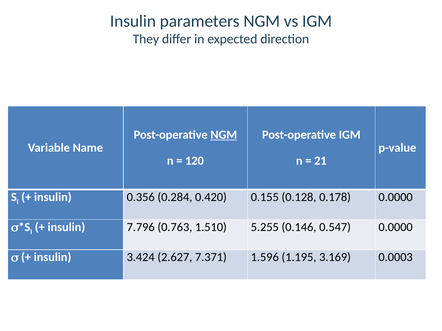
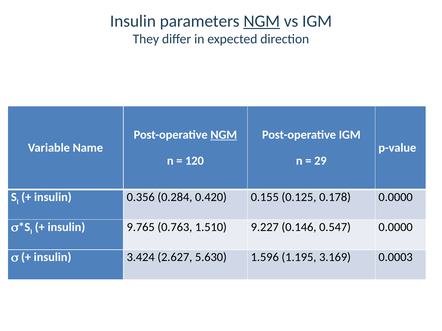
NGM underline: none -> present (262, 21)
21: 21 -> 29 (320, 161)
0.128: 0.128 -> 0.125 (299, 197)
7.796: 7.796 -> 9.765 (141, 228)
5.255: 5.255 -> 9.227 (265, 228)
7.371: 7.371 -> 5.630 (211, 258)
